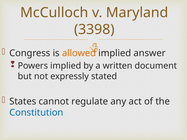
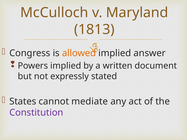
3398: 3398 -> 1813 (94, 30)
regulate: regulate -> mediate (90, 102)
Constitution colour: blue -> purple (36, 113)
